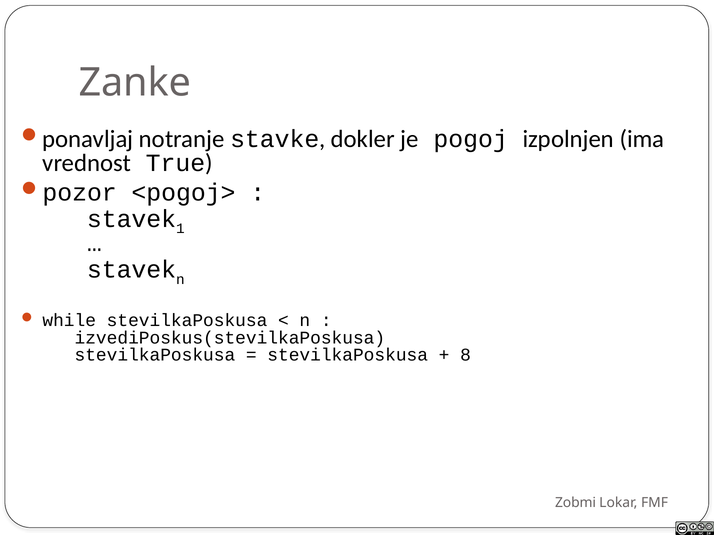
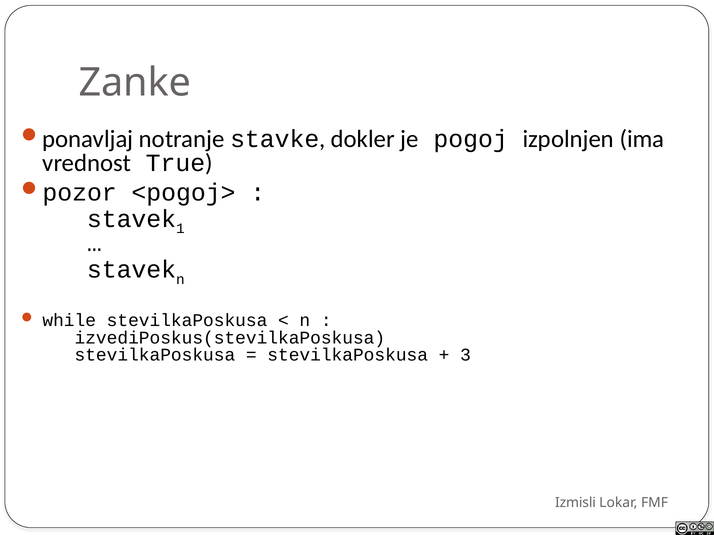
8: 8 -> 3 (465, 355)
Zobmi: Zobmi -> Izmisli (576, 503)
